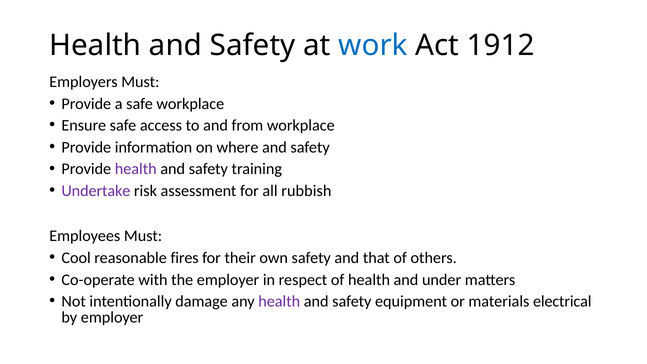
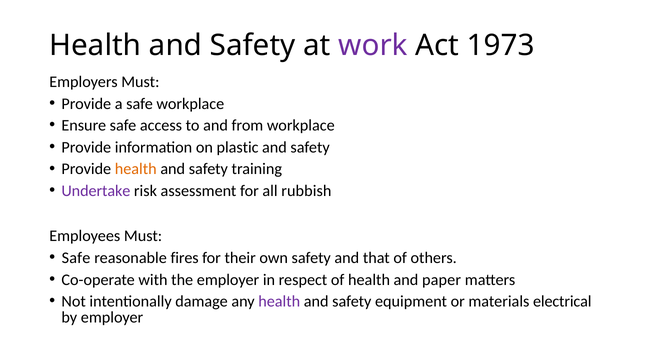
work colour: blue -> purple (373, 46)
1912: 1912 -> 1973 (501, 46)
where: where -> plastic (238, 147)
health colour: purple -> orange (136, 169)
Cool: Cool -> Safe (76, 258)
under: under -> paper (442, 280)
